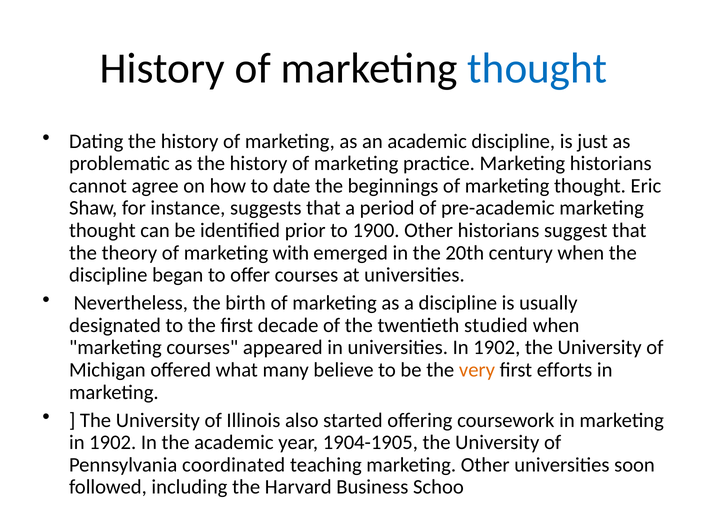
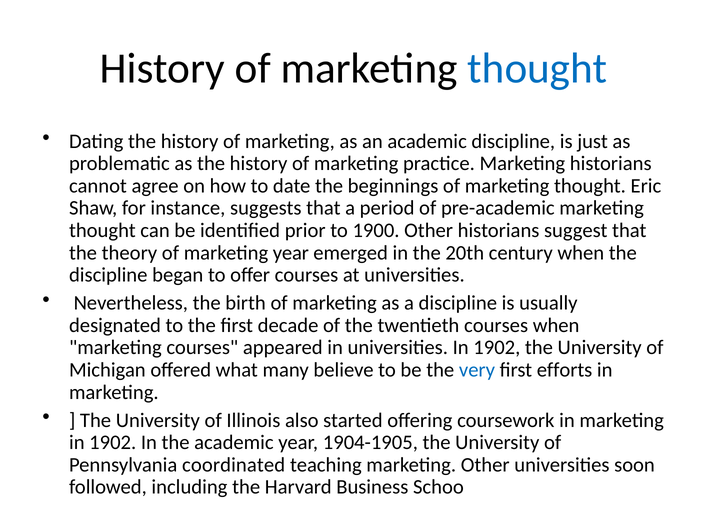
marketing with: with -> year (291, 253)
twentieth studied: studied -> courses (496, 325)
very colour: orange -> blue (477, 370)
